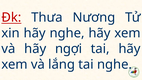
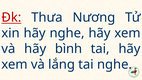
ngợi: ngợi -> bình (69, 49)
